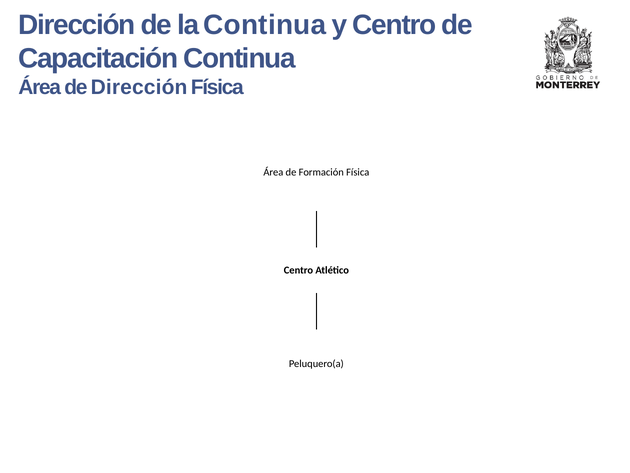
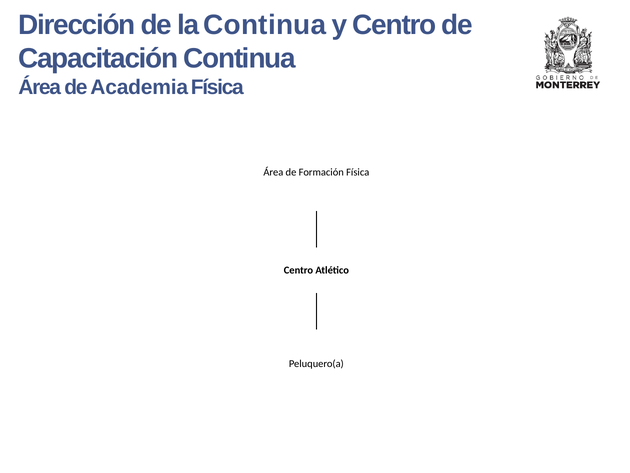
de Dirección: Dirección -> Academia (139, 87)
